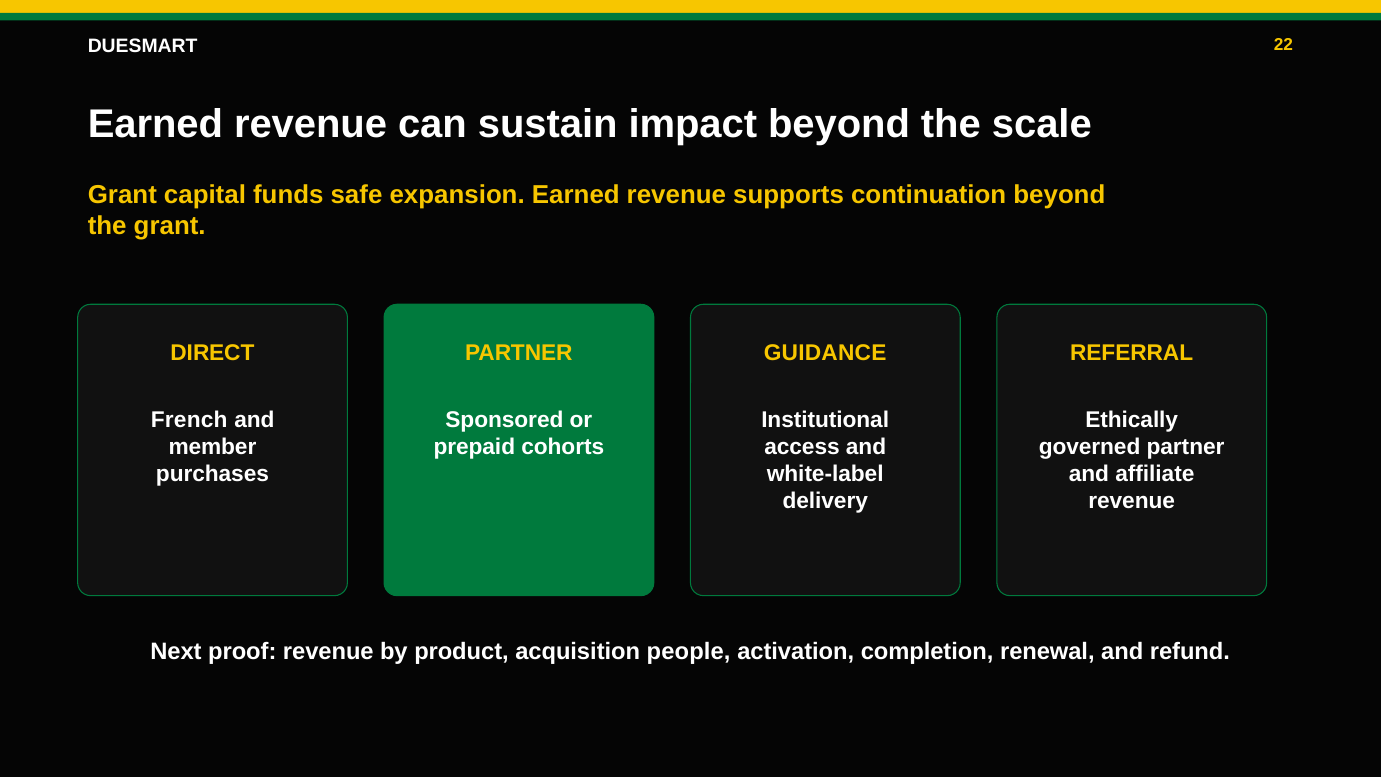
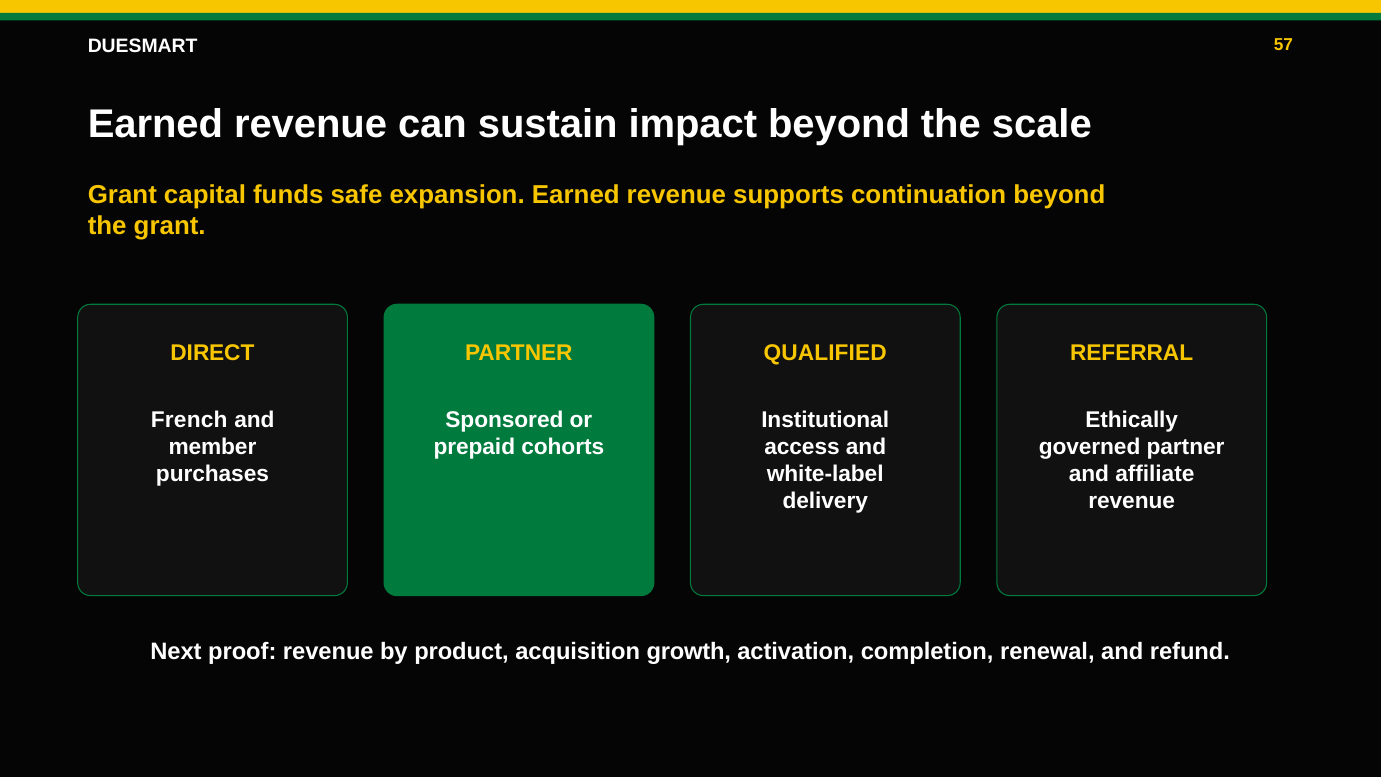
22: 22 -> 57 (1283, 45)
GUIDANCE: GUIDANCE -> QUALIFIED (825, 353)
people: people -> growth (689, 651)
